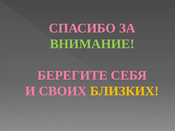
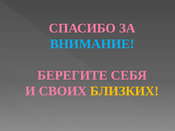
ВНИМАНИЕ colour: light green -> light blue (92, 44)
